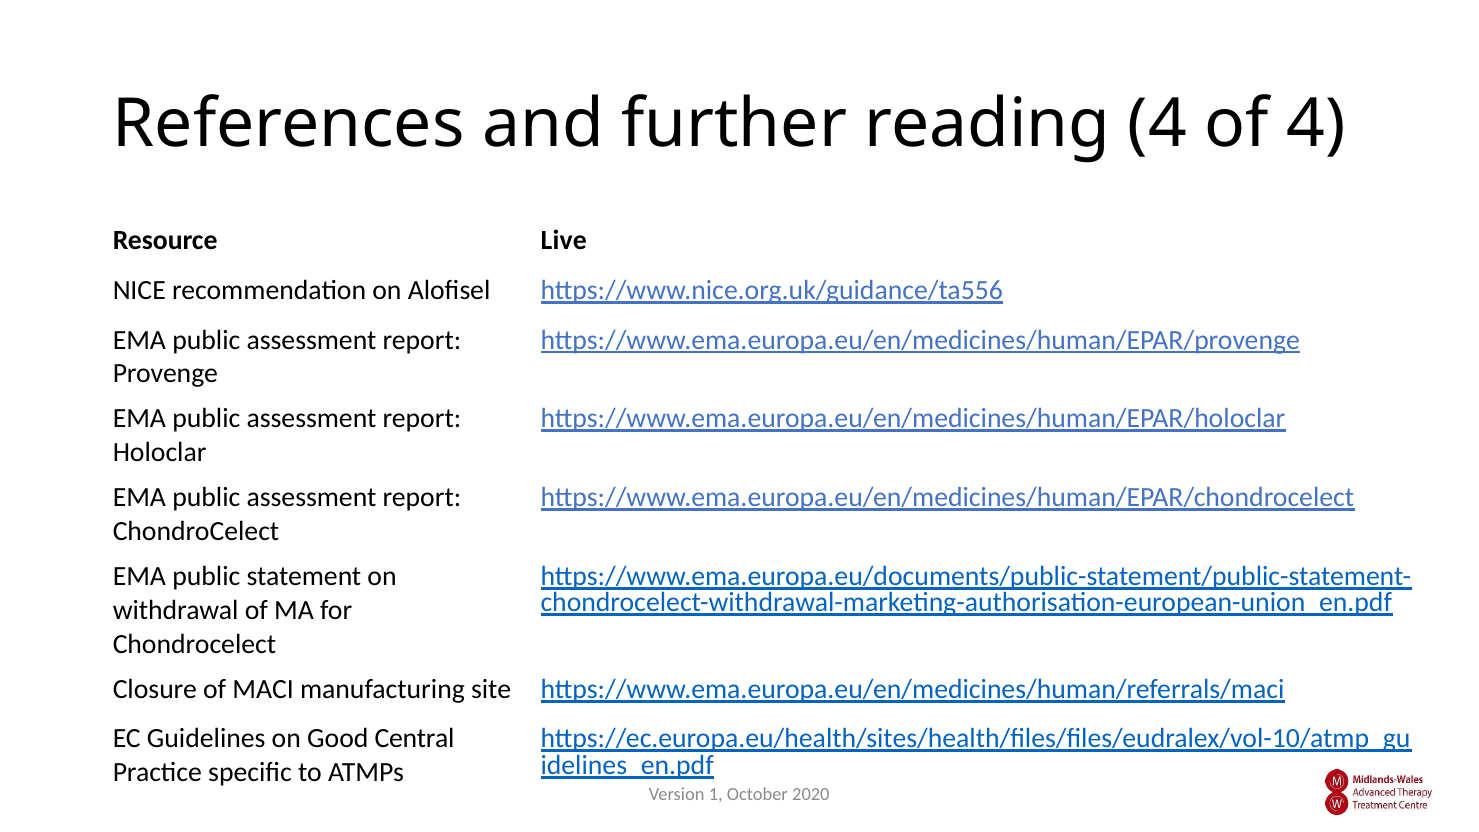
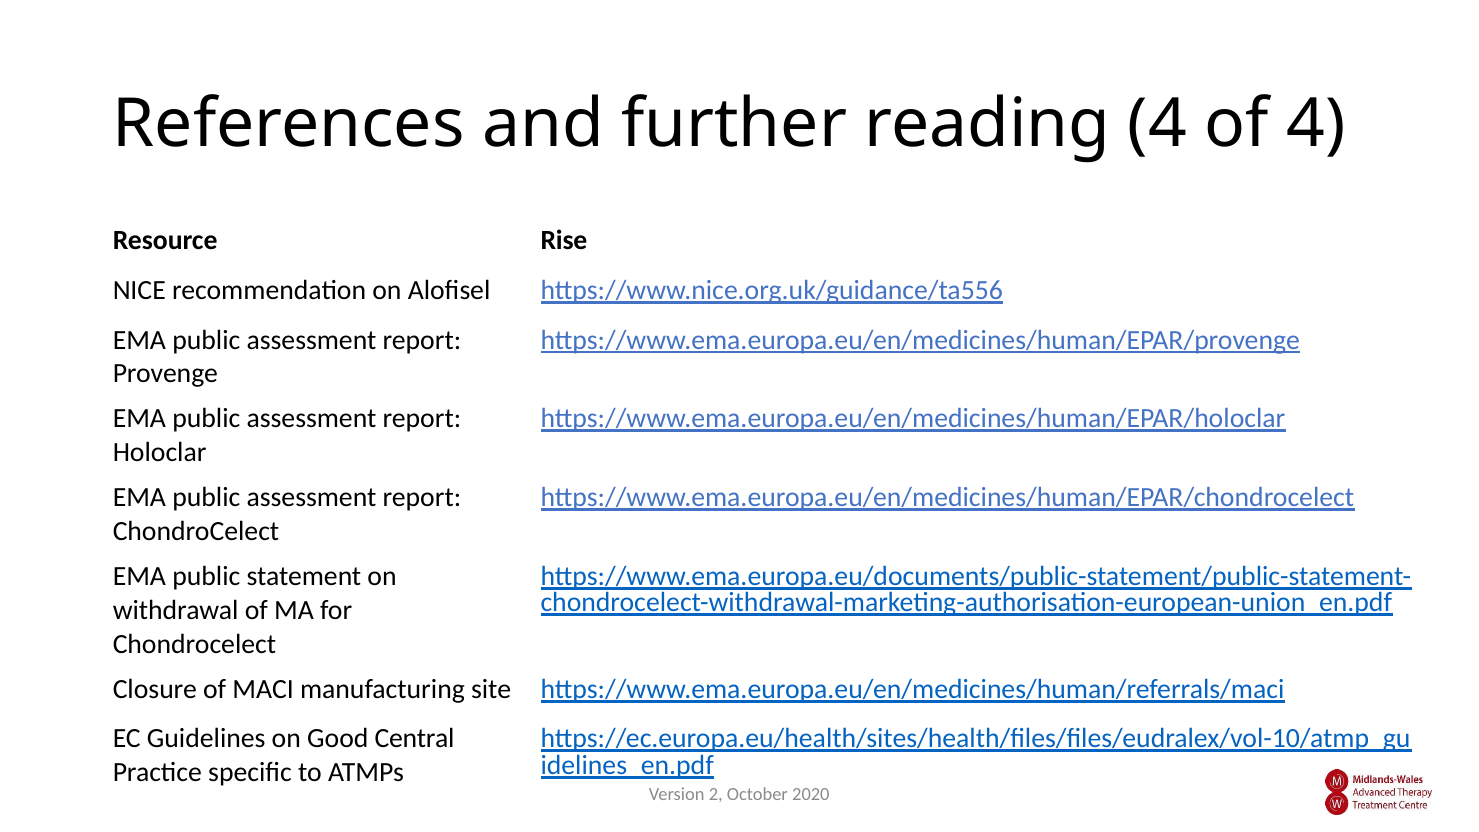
Live: Live -> Rise (564, 240)
1: 1 -> 2 (716, 794)
